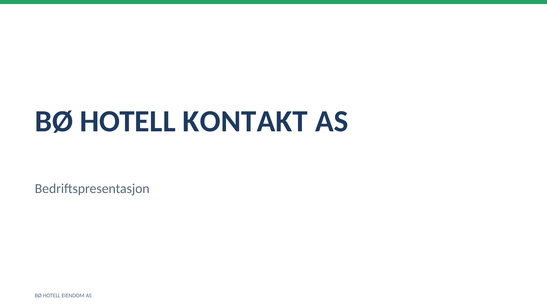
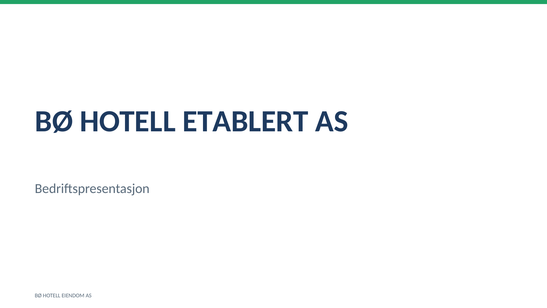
KONTAKT: KONTAKT -> ETABLERT (245, 121)
